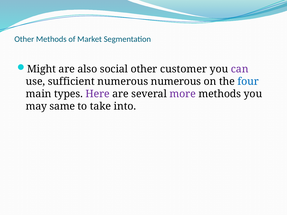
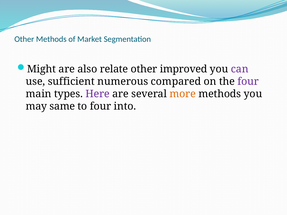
social: social -> relate (114, 69)
customer: customer -> improved (184, 69)
numerous numerous: numerous -> compared (176, 82)
four colour: blue -> purple (248, 82)
more colour: purple -> orange (183, 94)
to take: take -> four (100, 106)
